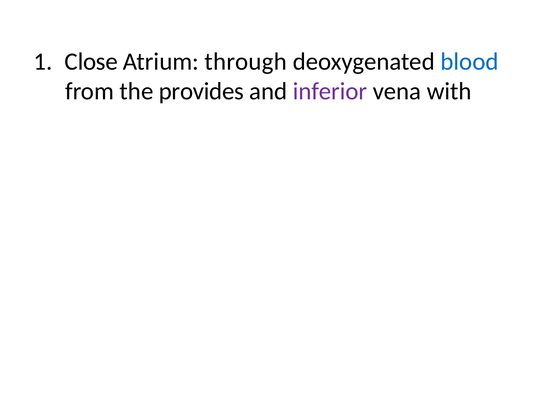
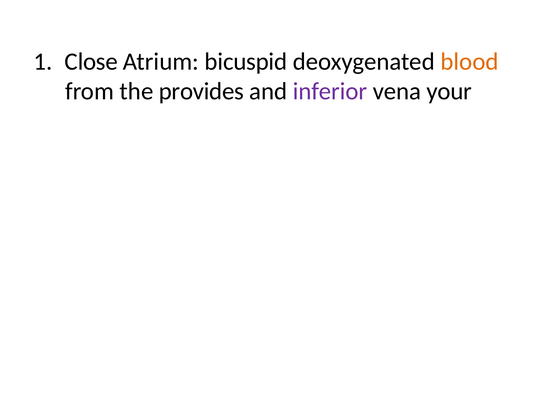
through: through -> bicuspid (246, 61)
blood colour: blue -> orange (469, 61)
with: with -> your (449, 91)
